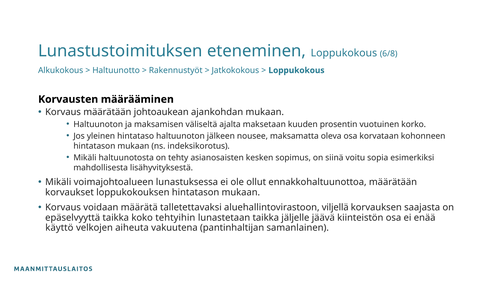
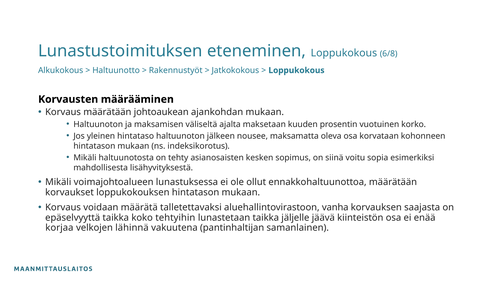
viljellä: viljellä -> vanha (335, 207)
käyttö: käyttö -> korjaa (59, 228)
aiheuta: aiheuta -> lähinnä (132, 228)
